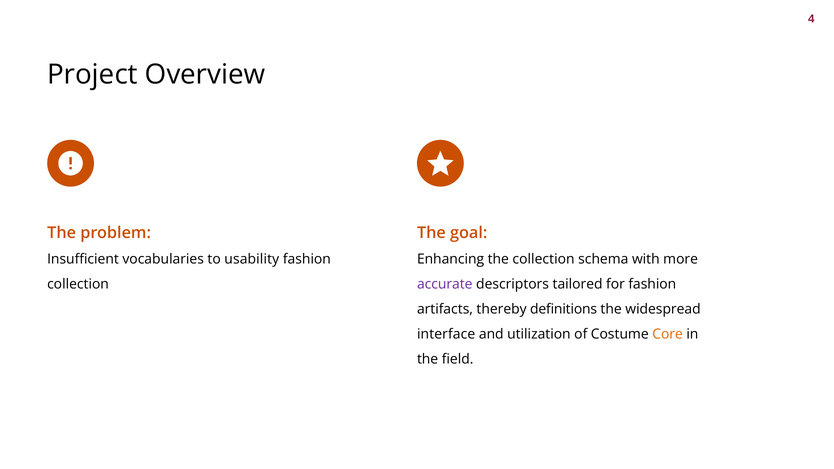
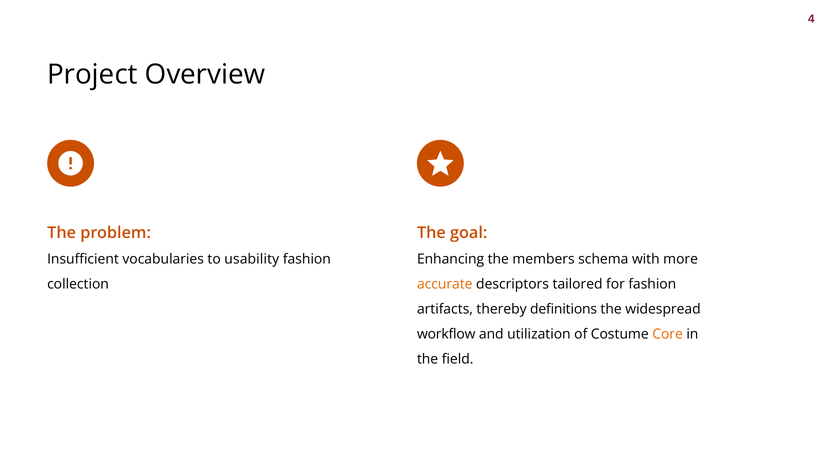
the collection: collection -> members (544, 259)
accurate colour: purple -> orange (445, 284)
interface: interface -> workflow (446, 334)
